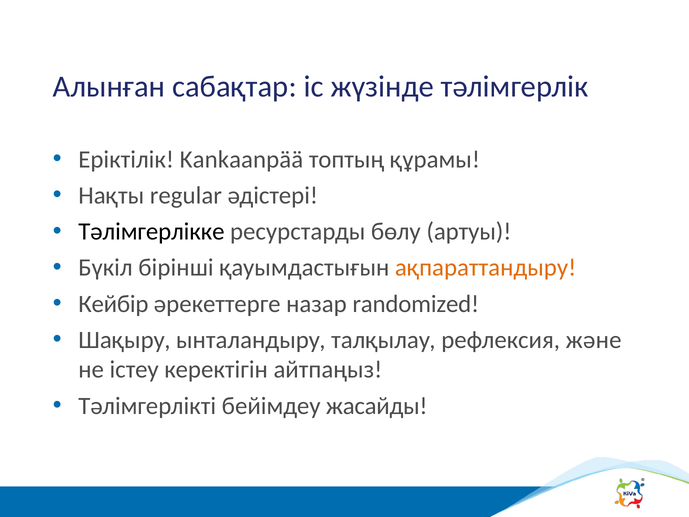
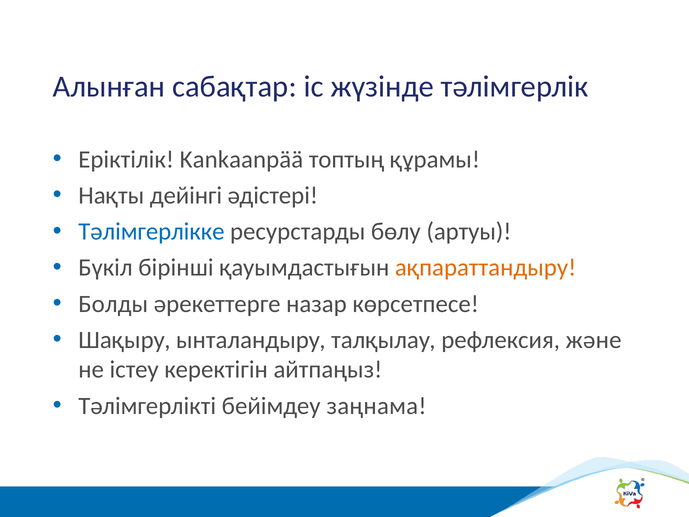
regular: regular -> дейінгі (186, 196)
Тәлімгерлікке colour: black -> blue (151, 232)
Кейбір: Кейбір -> Болды (113, 304)
randomized: randomized -> көрсетпесе (416, 304)
жасайды: жасайды -> заңнама (376, 406)
